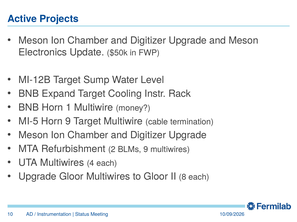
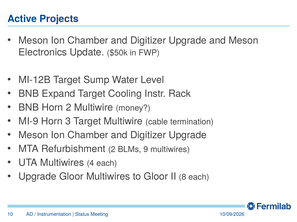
Horn 1: 1 -> 2 (69, 108)
MI-5: MI-5 -> MI-9 (28, 122)
Horn 9: 9 -> 3 (68, 122)
